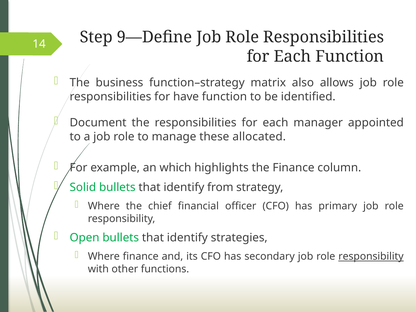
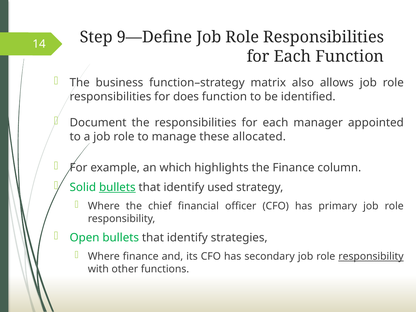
have: have -> does (186, 97)
bullets underline: none -> present (117, 187)
from: from -> used (220, 187)
